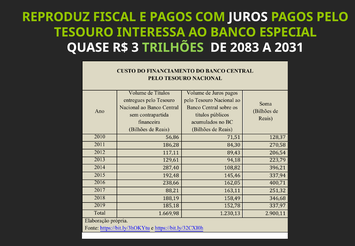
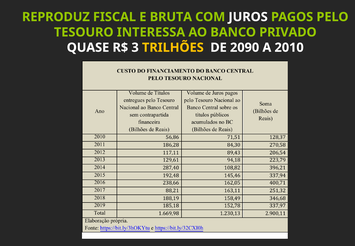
E PAGOS: PAGOS -> BRUTA (171, 17)
ESPECIAL: ESPECIAL -> PRIVADO (288, 32)
TRILHÕES colour: light green -> yellow (173, 48)
2083: 2083 -> 2090 (245, 48)
2031: 2031 -> 2010 (289, 48)
